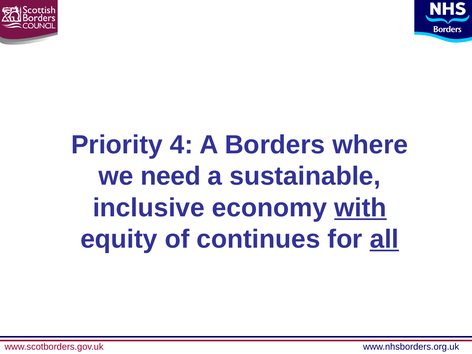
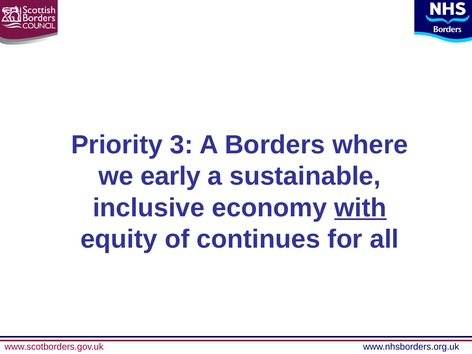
4: 4 -> 3 (182, 145)
need: need -> early (171, 176)
all underline: present -> none (384, 239)
